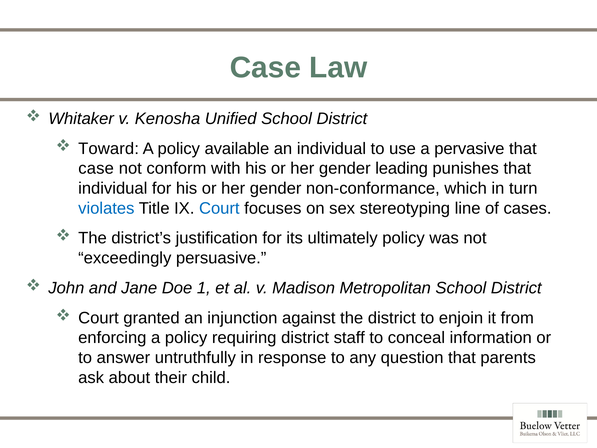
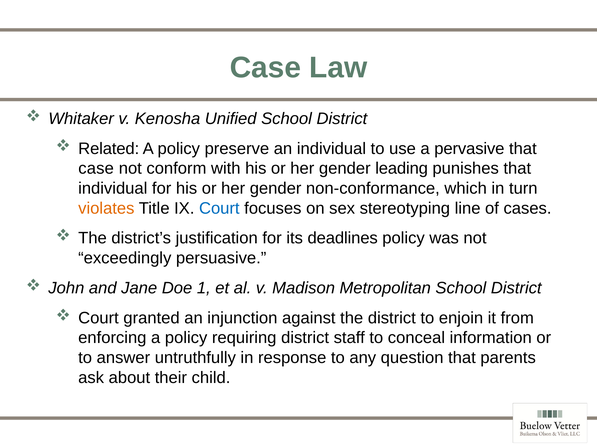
Toward: Toward -> Related (109, 148)
available: available -> preserve (237, 148)
violates colour: blue -> orange (106, 208)
ultimately: ultimately -> deadlines (343, 238)
